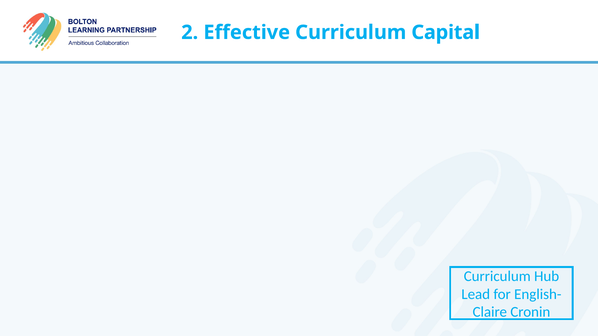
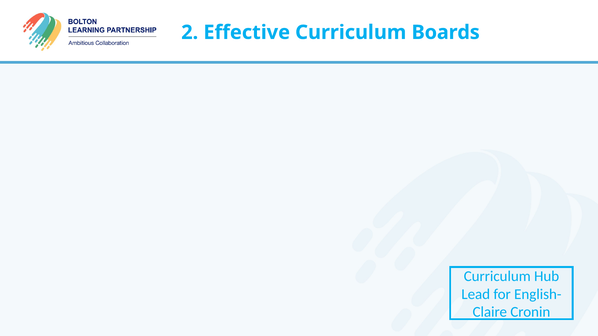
Capital: Capital -> Boards (446, 32)
